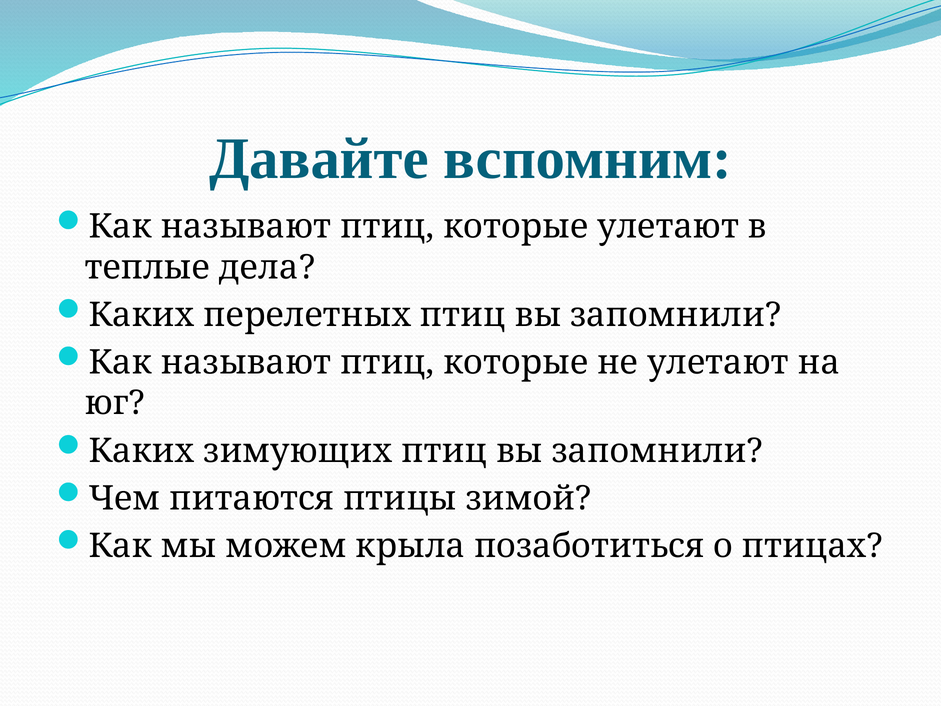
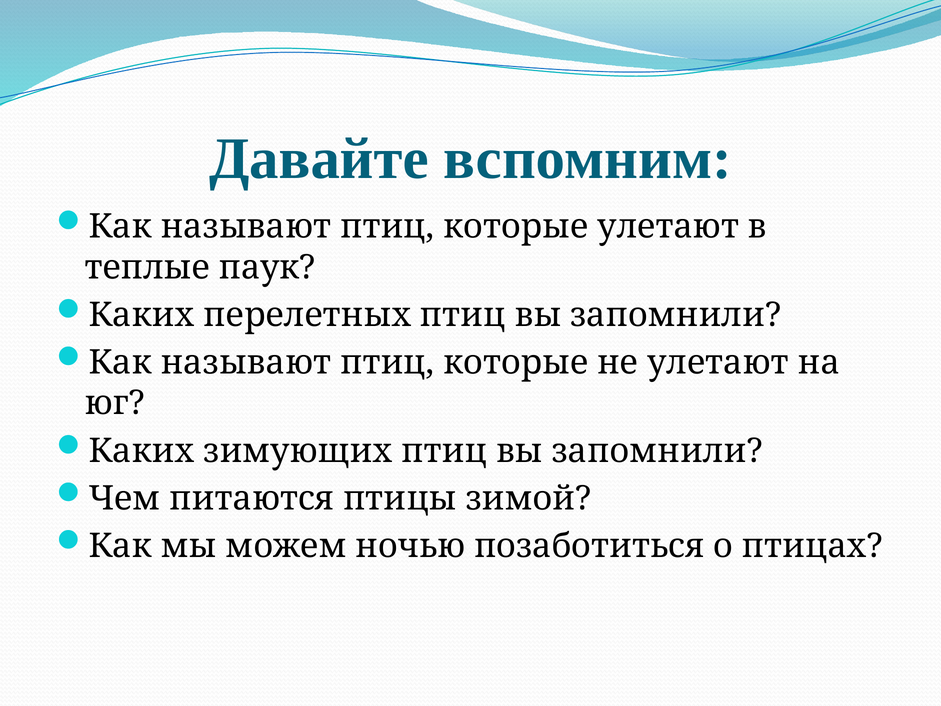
дела: дела -> паук (267, 267)
крыла: крыла -> ночью (410, 546)
